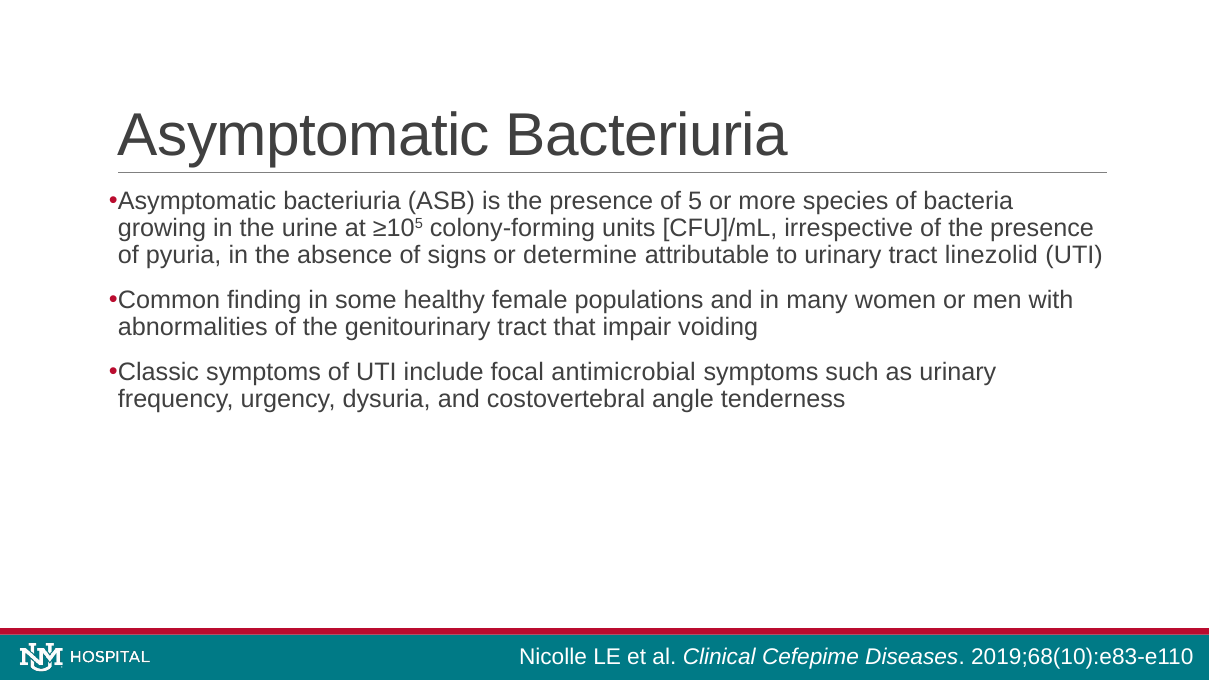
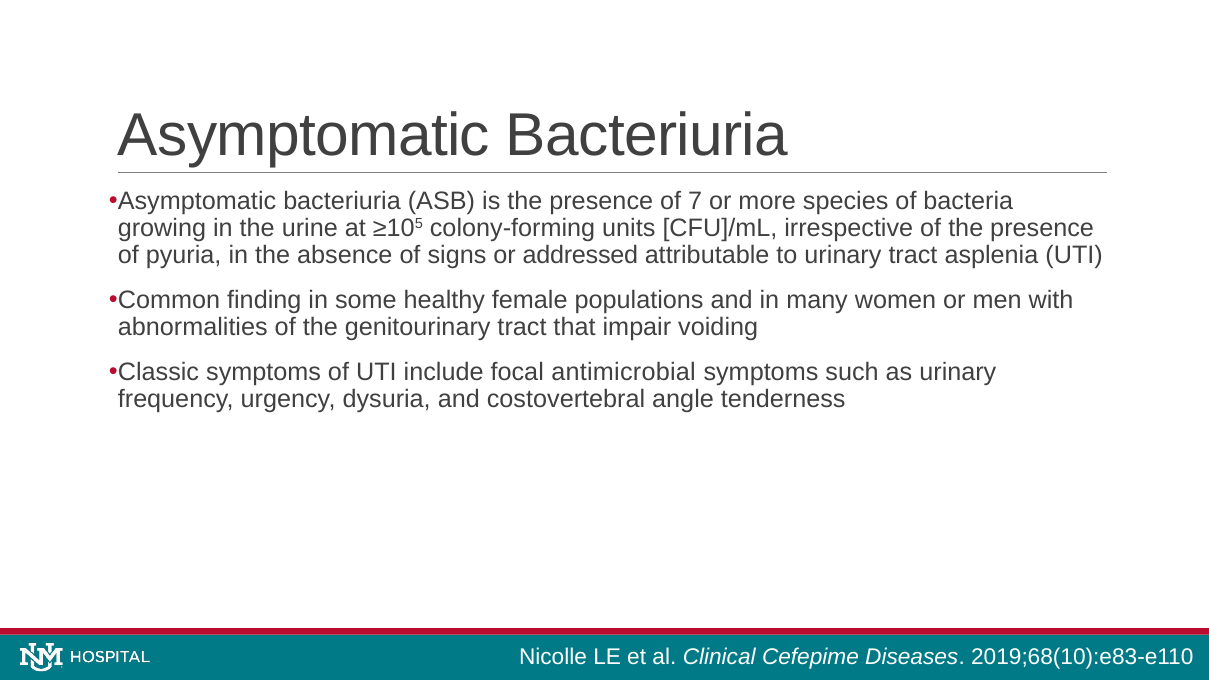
5: 5 -> 7 (695, 201)
determine: determine -> addressed (580, 255)
linezolid: linezolid -> asplenia (991, 255)
